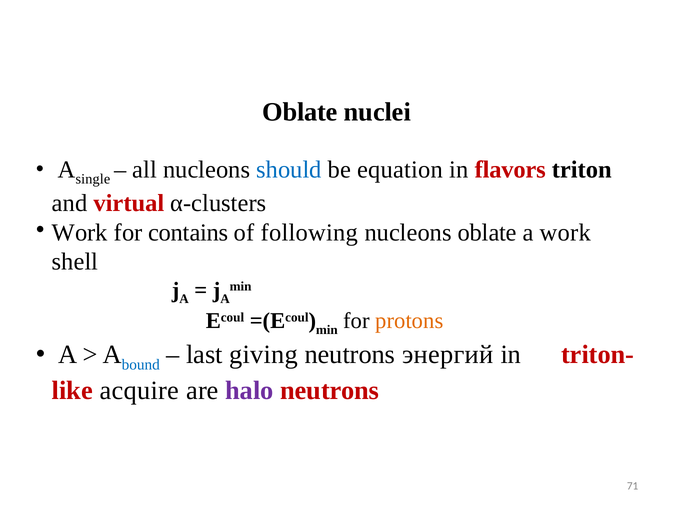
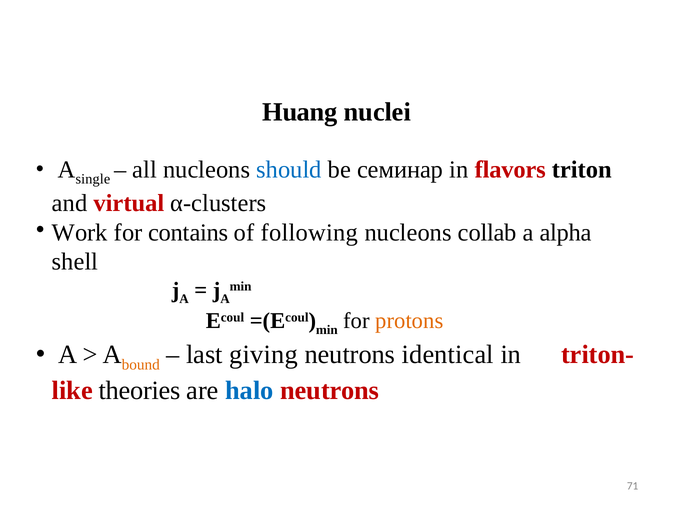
Oblate: Oblate -> Huang (300, 112)
equation: equation -> семинар (400, 170)
nucleons oblate: oblate -> collab (487, 233)
a work: work -> alpha (566, 233)
bound colour: blue -> orange (141, 365)
энергий: энергий -> identical (448, 355)
acquire: acquire -> theories (140, 391)
halo colour: purple -> blue (249, 391)
